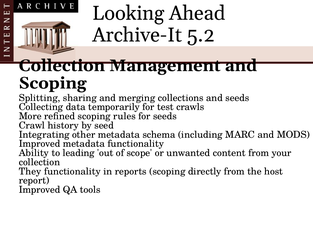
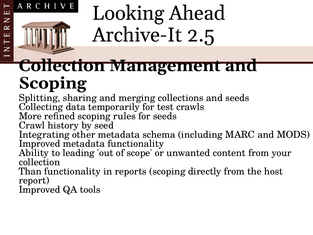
5.2: 5.2 -> 2.5 (201, 35)
They: They -> Than (30, 171)
